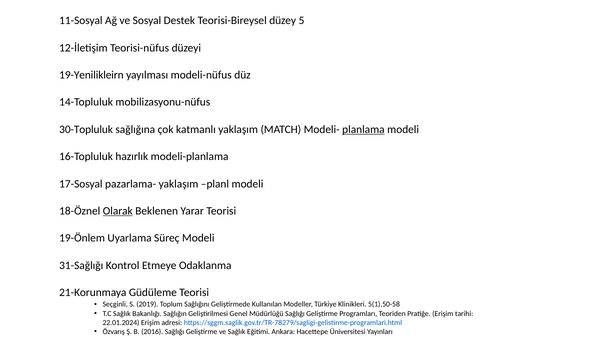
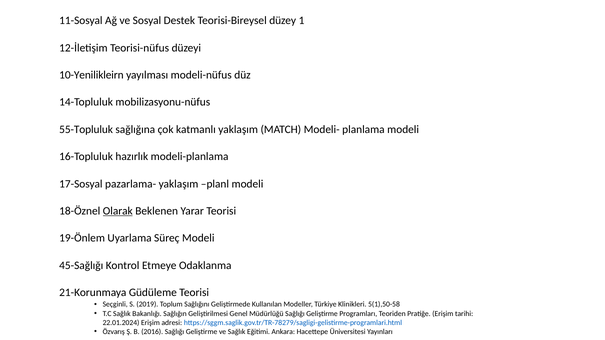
5: 5 -> 1 (302, 21)
19-Yenilikleirn: 19-Yenilikleirn -> 10-Yenilikleirn (91, 75)
30-Topluluk: 30-Topluluk -> 55-Topluluk (86, 130)
planlama underline: present -> none (363, 130)
31-Sağlığı: 31-Sağlığı -> 45-Sağlığı (81, 266)
